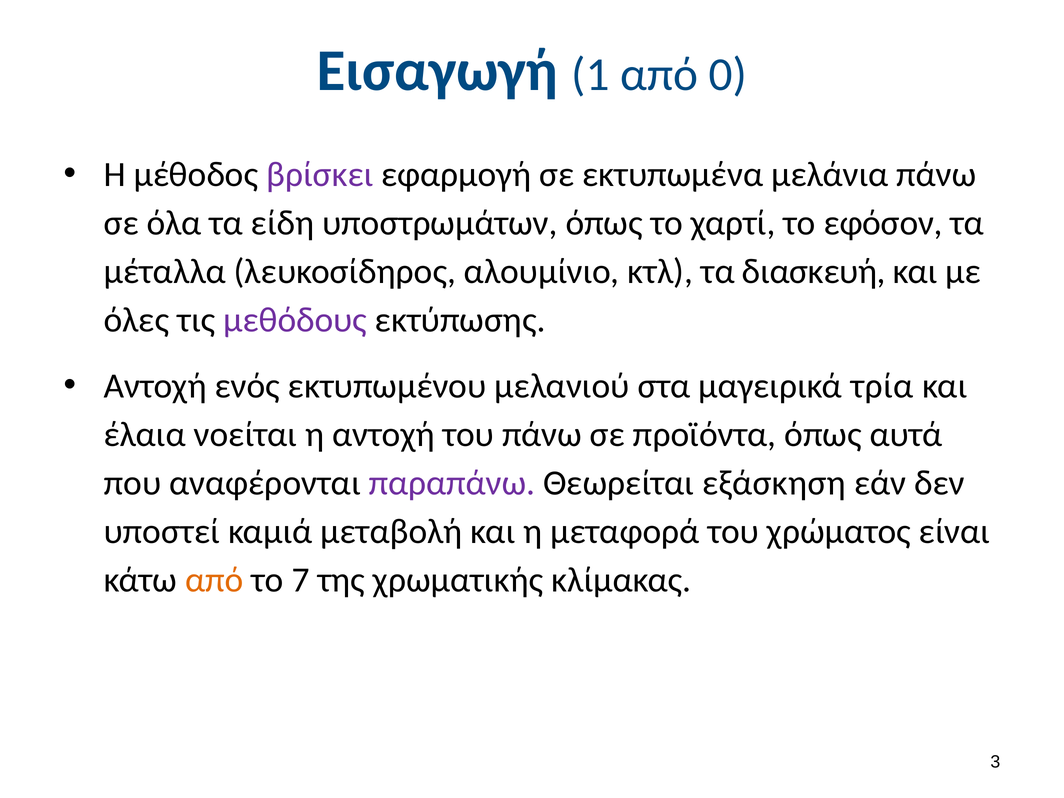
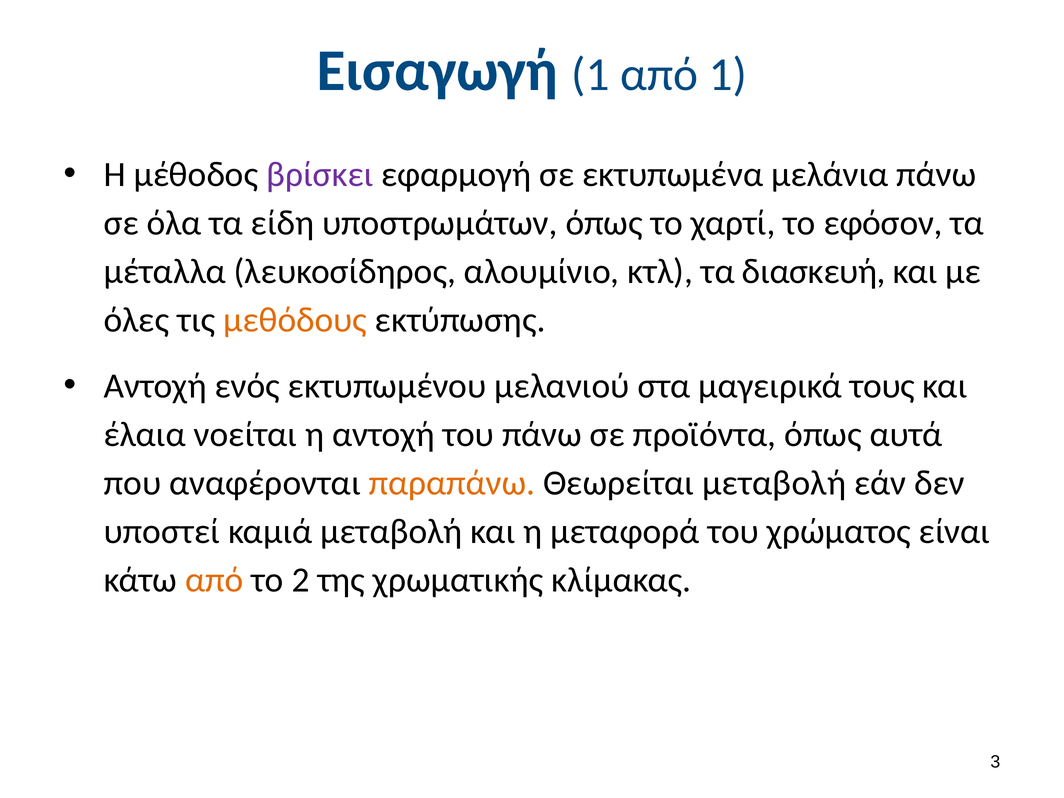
από 0: 0 -> 1 (728, 74)
μεθόδους colour: purple -> orange (295, 320)
τρία: τρία -> τους (882, 386)
παραπάνω colour: purple -> orange (452, 483)
Θεωρείται εξάσκηση: εξάσκηση -> μεταβολή (774, 483)
7: 7 -> 2 (301, 580)
